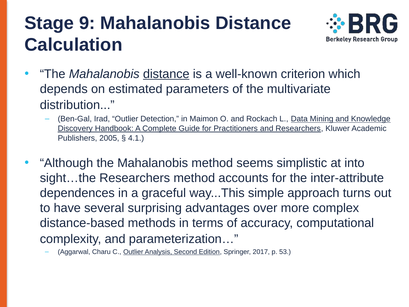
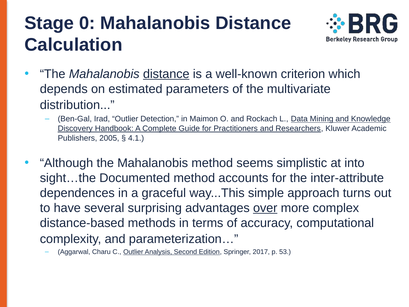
9: 9 -> 0 (87, 23)
sight…the Researchers: Researchers -> Documented (135, 178)
over underline: none -> present (265, 208)
